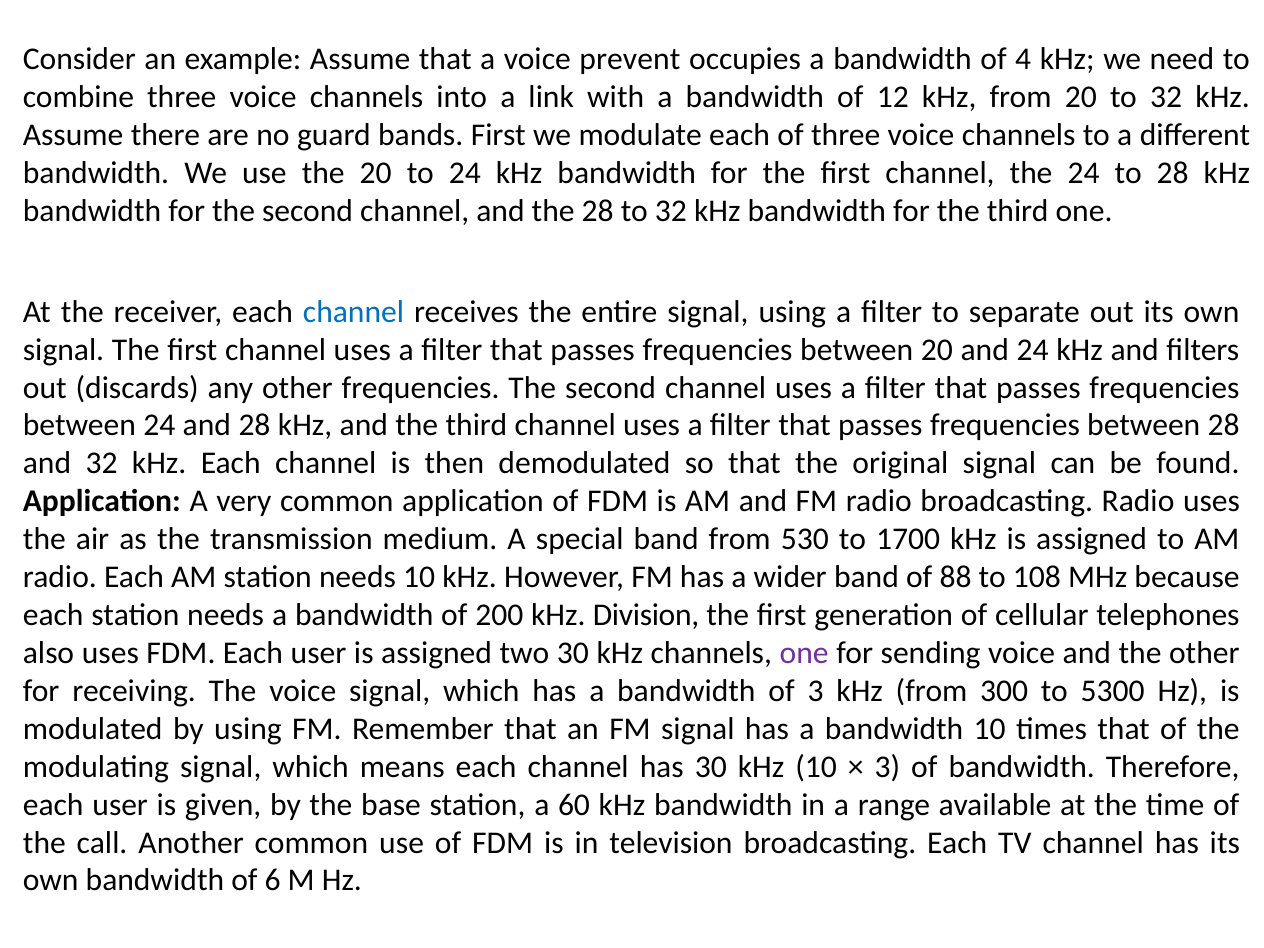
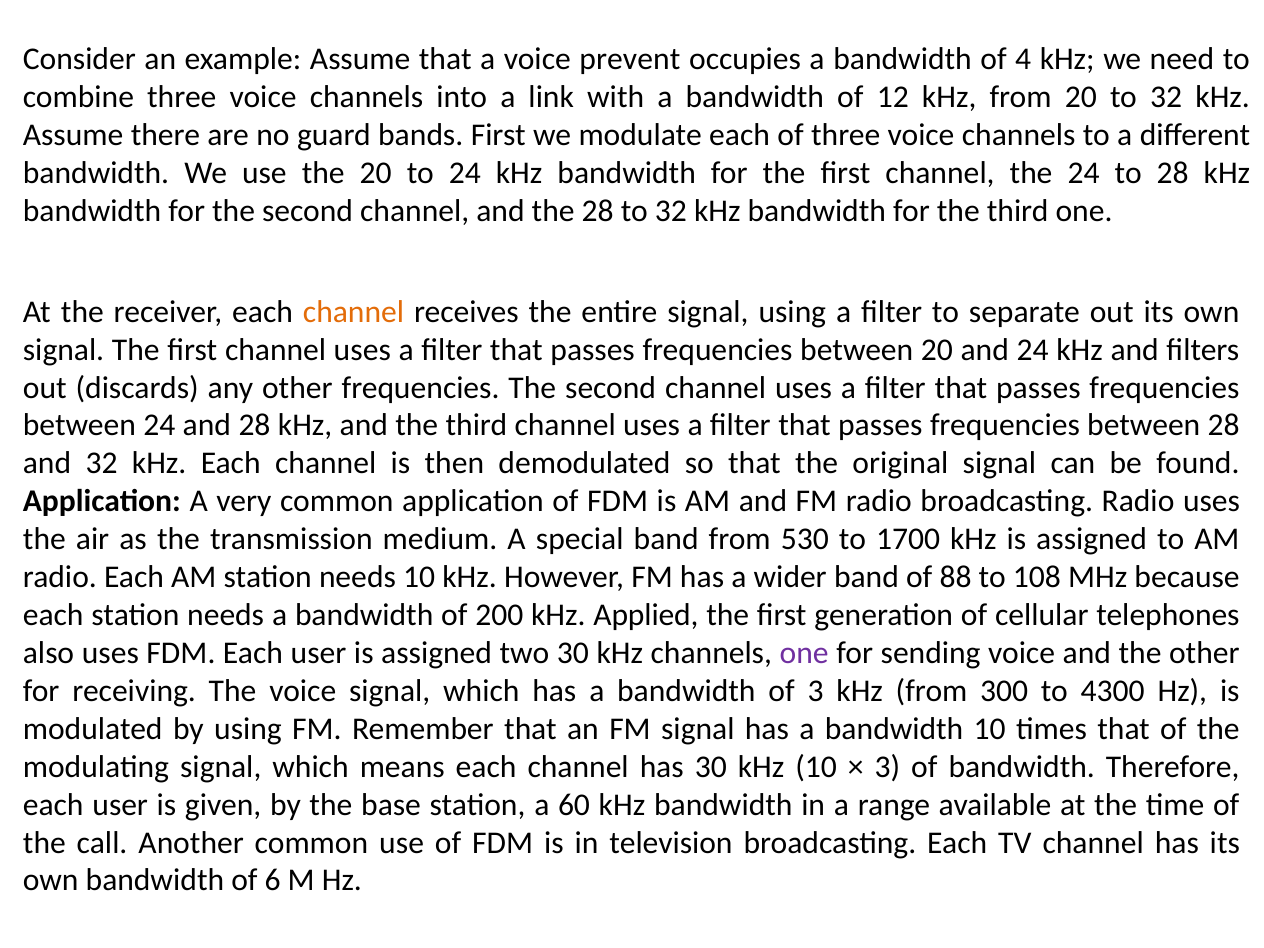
channel colour: blue -> orange (354, 312)
Division: Division -> Applied (646, 615)
5300: 5300 -> 4300 (1113, 691)
